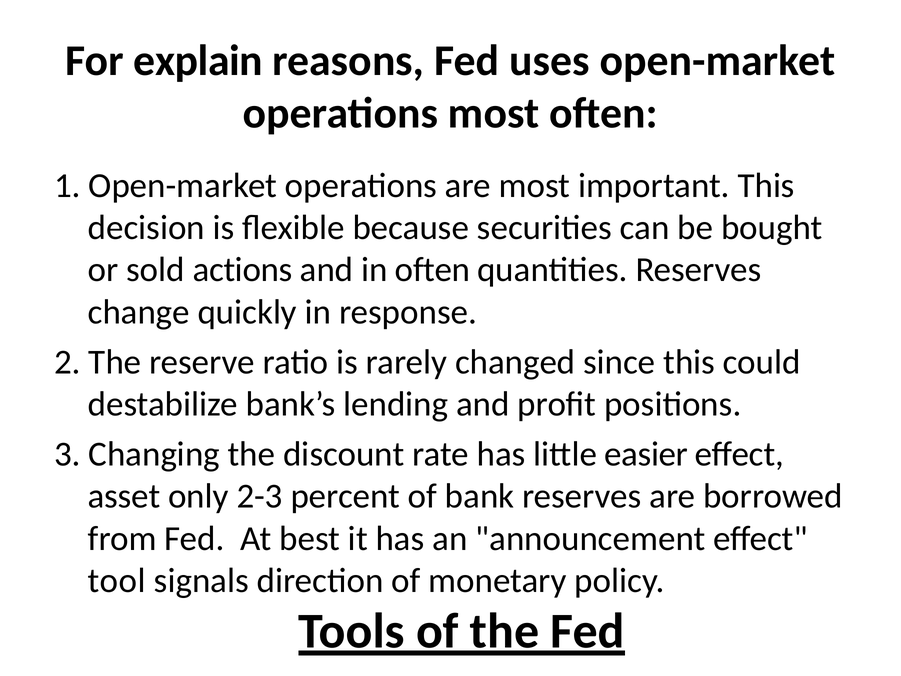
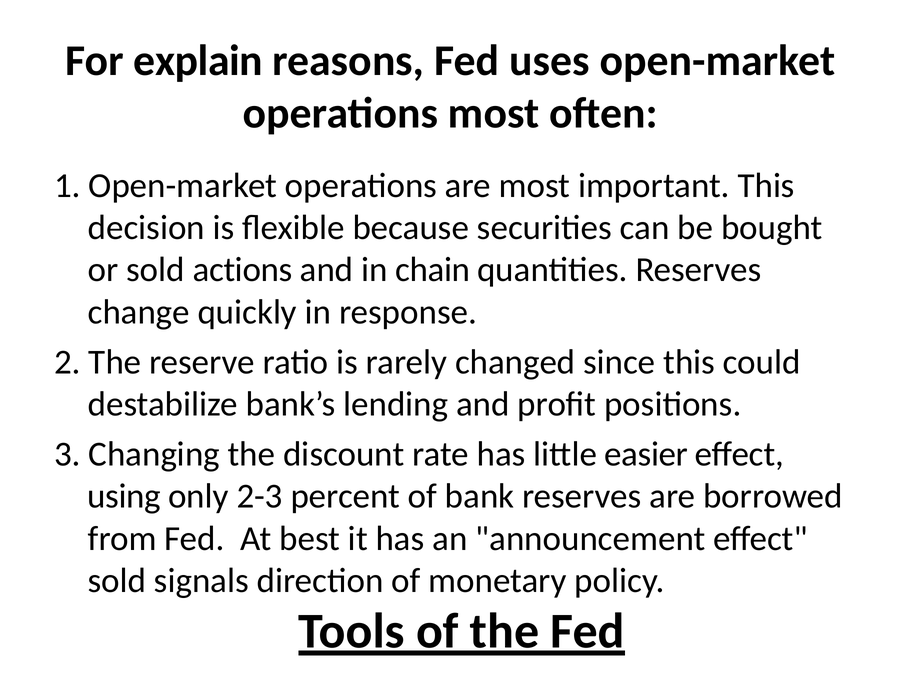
in often: often -> chain (433, 270)
asset: asset -> using (124, 496)
tool: tool -> sold (117, 580)
